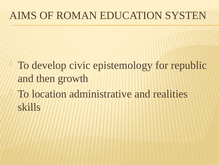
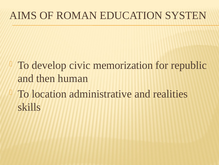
epistemology: epistemology -> memorization (123, 65)
growth: growth -> human (73, 78)
